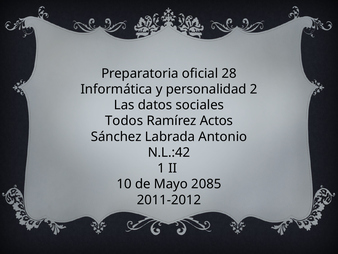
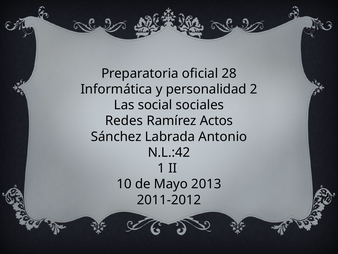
datos: datos -> social (155, 105)
Todos: Todos -> Redes (124, 121)
2085: 2085 -> 2013 (206, 184)
